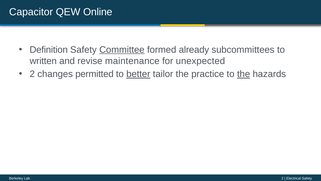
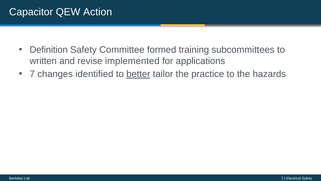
Online: Online -> Action (98, 12)
Committee underline: present -> none (122, 50)
already: already -> training (194, 50)
maintenance: maintenance -> implemented (132, 61)
unexpected: unexpected -> applications (200, 61)
2: 2 -> 7 (32, 74)
permitted: permitted -> identified (94, 74)
the underline: present -> none (244, 74)
